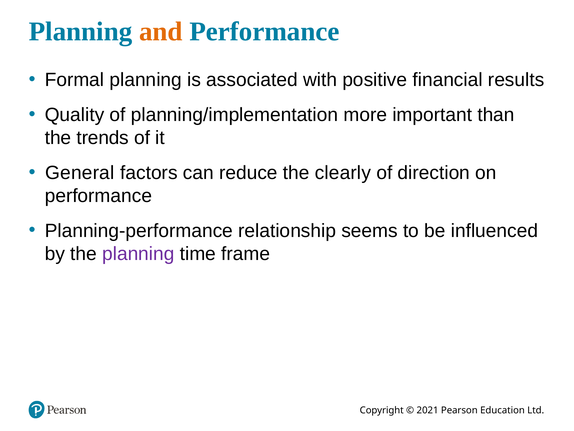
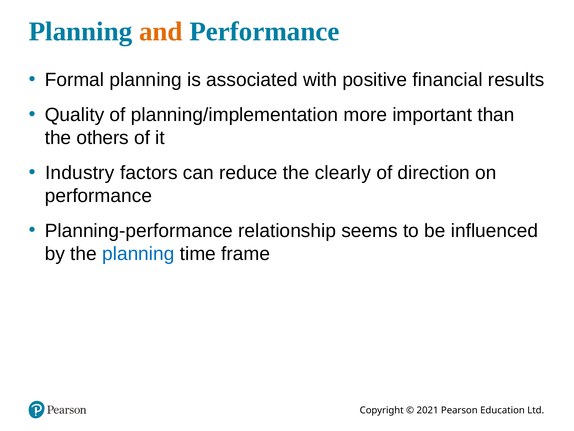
trends: trends -> others (103, 138)
General: General -> Industry (80, 173)
planning colour: purple -> blue (138, 253)
